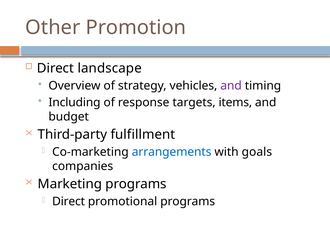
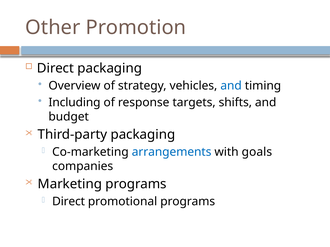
Direct landscape: landscape -> packaging (110, 68)
and colour: purple -> blue (231, 86)
items: items -> shifts (235, 103)
Third-party fulfillment: fulfillment -> packaging (143, 135)
